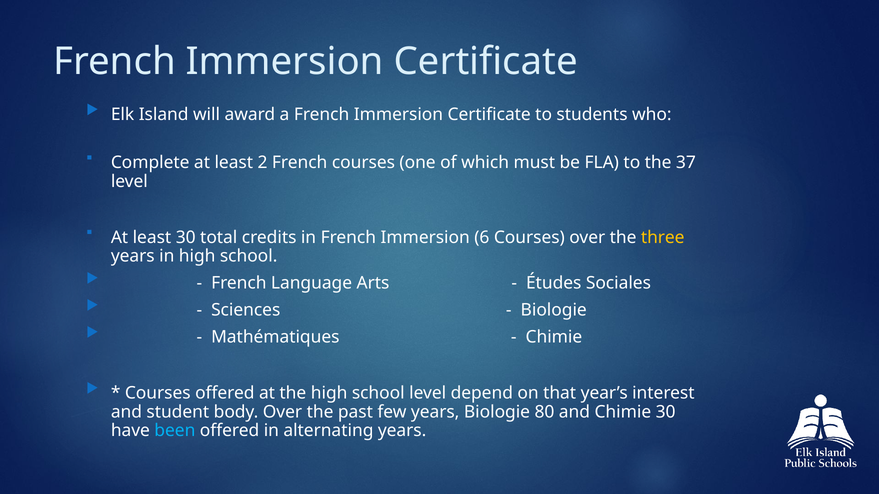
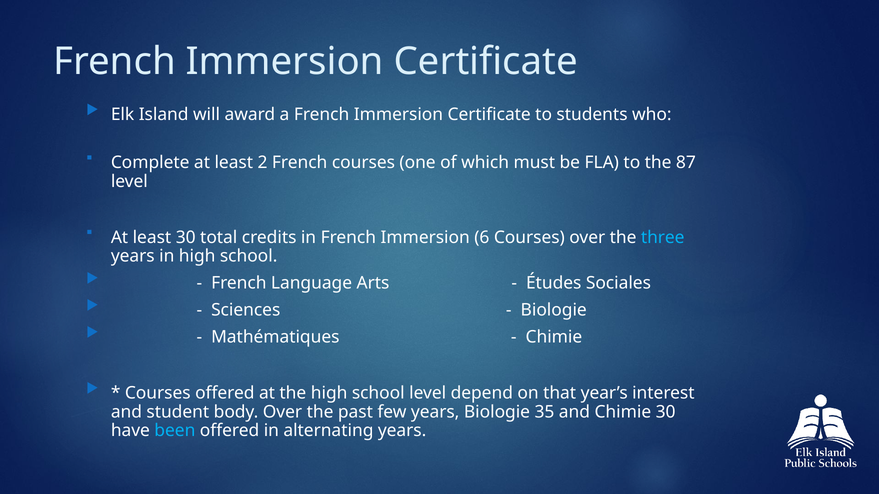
37: 37 -> 87 (686, 163)
three colour: yellow -> light blue (663, 238)
80: 80 -> 35 (544, 412)
